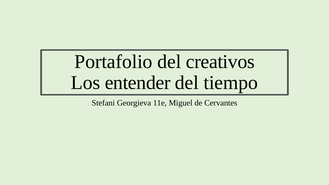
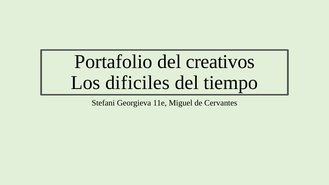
entender: entender -> dificiles (137, 83)
